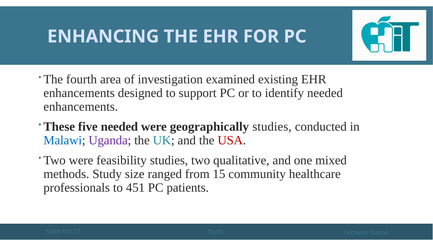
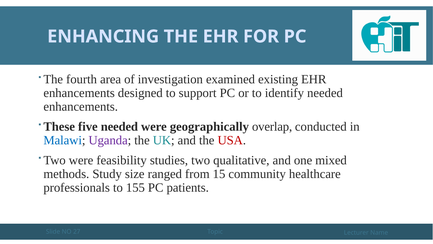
geographically studies: studies -> overlap (272, 126)
451: 451 -> 155 (135, 187)
